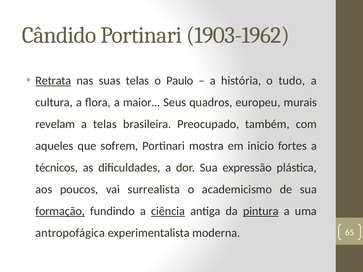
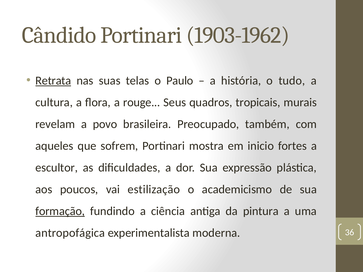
maior: maior -> rouge (142, 102)
europeu: europeu -> tropicais (258, 102)
a telas: telas -> povo (105, 124)
técnicos: técnicos -> escultor (57, 168)
surrealista: surrealista -> estilização (154, 190)
ciência underline: present -> none (168, 211)
pintura underline: present -> none (261, 211)
65: 65 -> 36 (350, 233)
